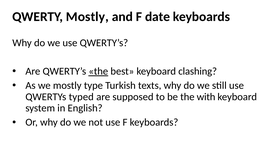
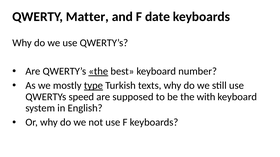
QWERTY Mostly: Mostly -> Matter (87, 17)
clashing: clashing -> number (198, 72)
type underline: none -> present (93, 86)
typed: typed -> speed (81, 97)
